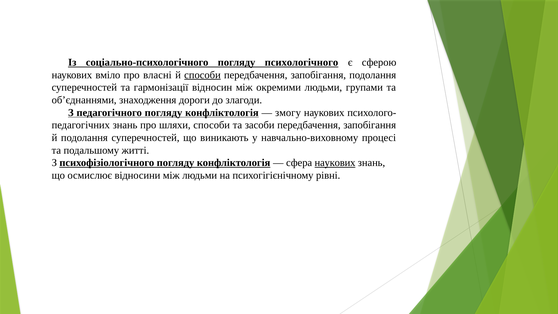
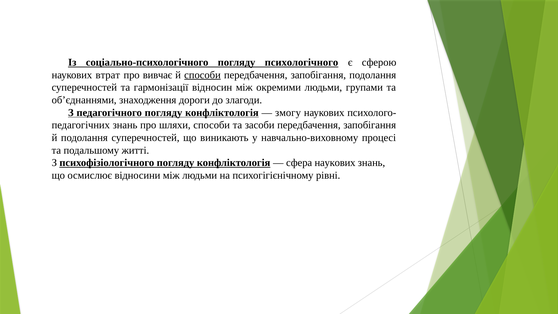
вміло: вміло -> втрат (108, 75)
власні: власні -> вивчає (158, 75)
наукових underline: present -> none (335, 163)
